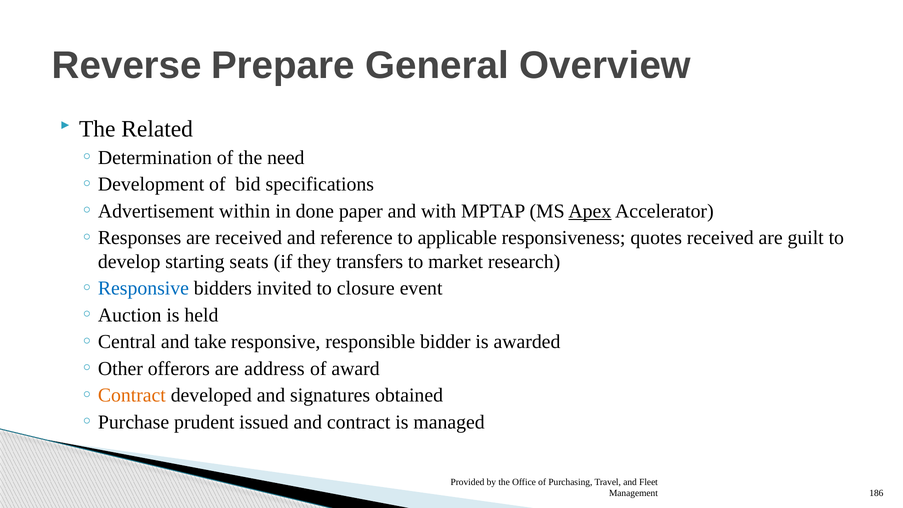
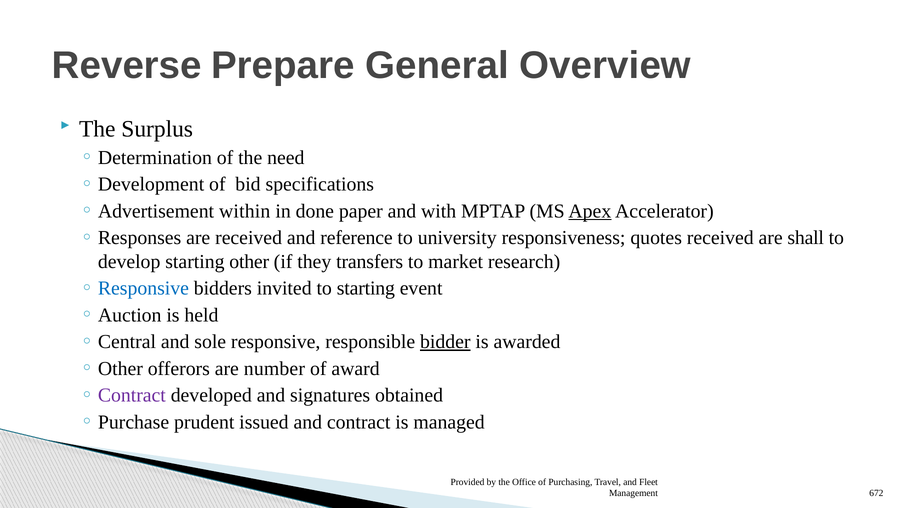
Related: Related -> Surplus (157, 129)
applicable: applicable -> university (457, 238)
guilt: guilt -> shall (806, 238)
starting seats: seats -> other (249, 261)
to closure: closure -> starting (366, 288)
take: take -> sole (210, 342)
bidder underline: none -> present (445, 342)
address: address -> number (274, 368)
Contract colour: orange -> purple (132, 395)
186: 186 -> 672 (876, 493)
